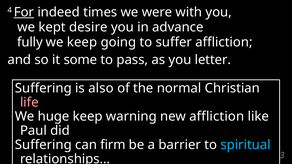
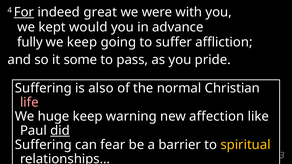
times: times -> great (100, 12)
desire: desire -> would (88, 27)
letter: letter -> pride (213, 60)
new affliction: affliction -> affection (217, 117)
did underline: none -> present (60, 131)
firm: firm -> fear (113, 145)
spiritual colour: light blue -> yellow (246, 145)
